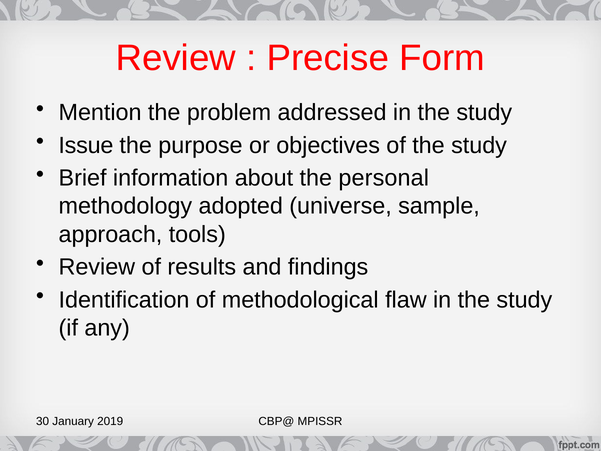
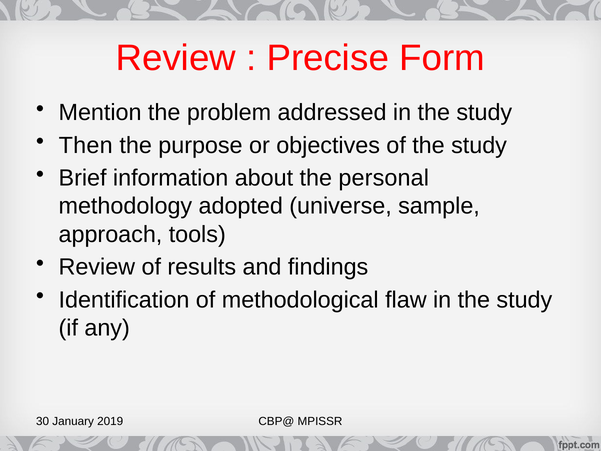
Issue: Issue -> Then (86, 145)
